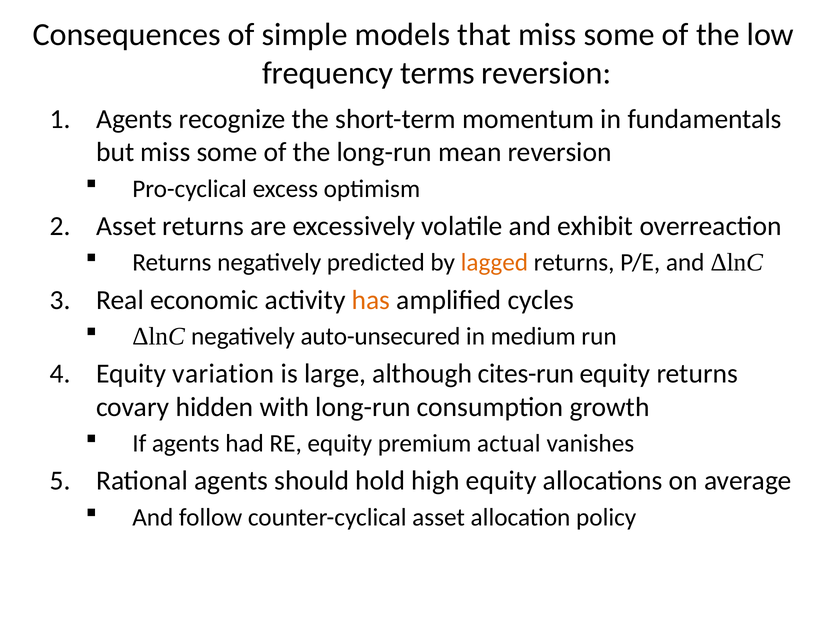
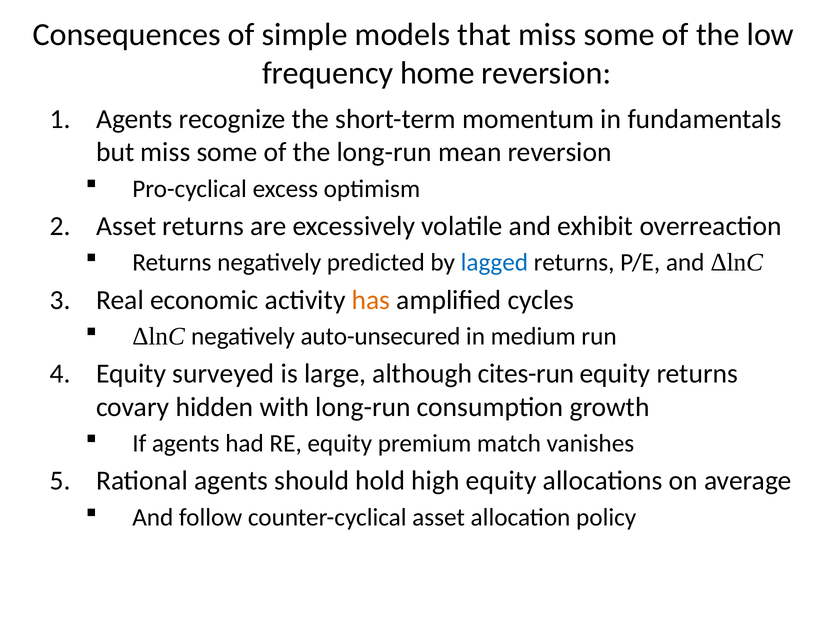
terms: terms -> home (438, 73)
lagged colour: orange -> blue (494, 263)
variation: variation -> surveyed (223, 374)
actual: actual -> match (509, 444)
